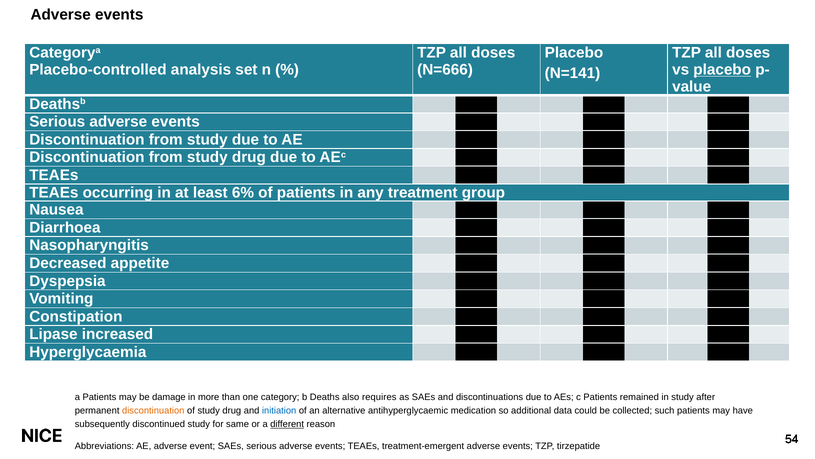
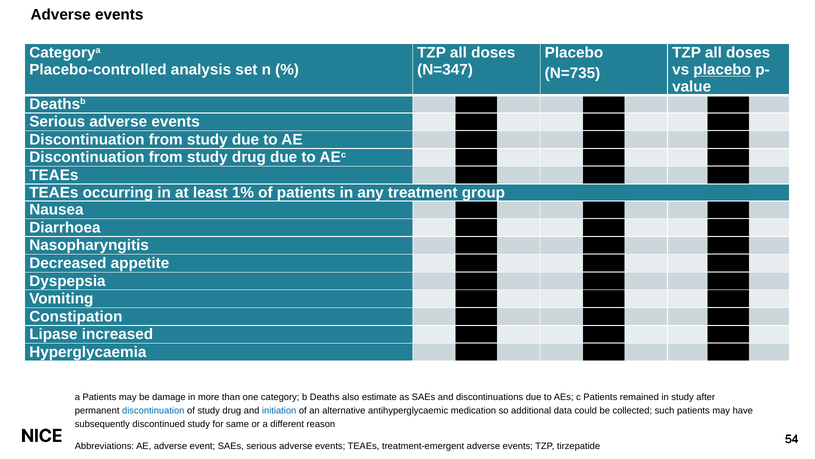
N=666: N=666 -> N=347 (445, 70)
N=141: N=141 -> N=735 (573, 73)
6%: 6% -> 1% (243, 193)
requires: requires -> estimate (379, 397)
discontinuation colour: orange -> blue (153, 410)
different underline: present -> none (287, 424)
